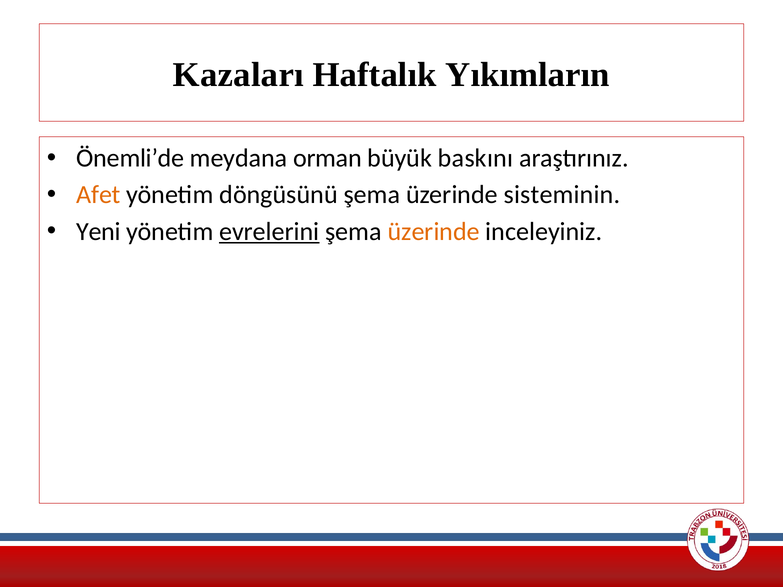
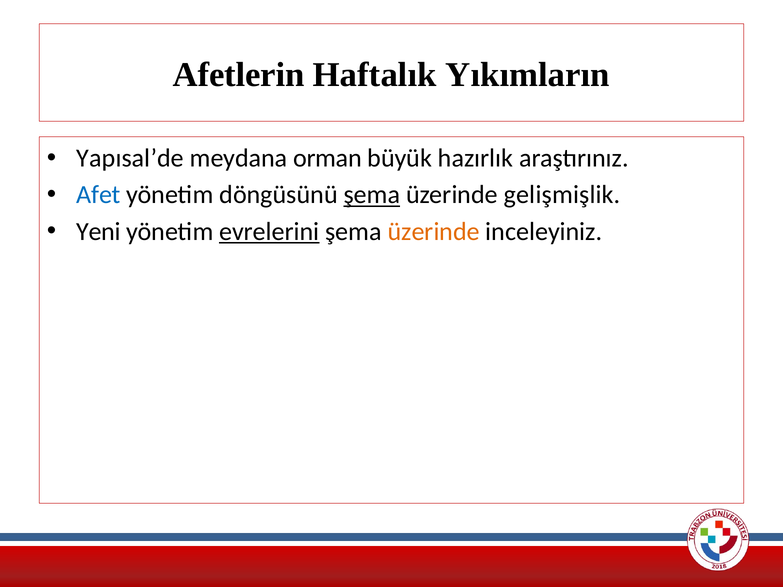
Kazaları: Kazaları -> Afetlerin (239, 75)
Önemli’de: Önemli’de -> Yapısal’de (130, 158)
baskını: baskını -> hazırlık (476, 158)
Afet colour: orange -> blue (98, 195)
şema underline: none -> present (372, 195)
sisteminin: sisteminin -> gelişmişlik (562, 195)
